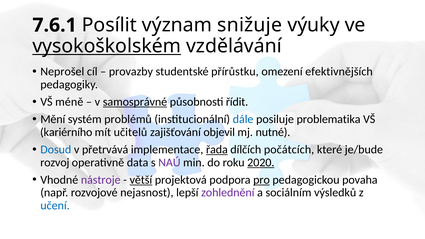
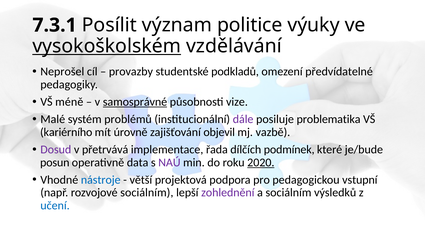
7.6.1: 7.6.1 -> 7.3.1 (55, 25)
snižuje: snižuje -> politice (250, 25)
přírůstku: přírůstku -> podkladů (235, 72)
efektivnějších: efektivnějších -> předvídatelné (339, 72)
řídit: řídit -> vize (237, 102)
Mění: Mění -> Malé (53, 119)
dále colour: blue -> purple (243, 119)
učitelů: učitelů -> úrovně (131, 132)
nutné: nutné -> vazbě (273, 132)
Dosud colour: blue -> purple (56, 150)
řada underline: present -> none (217, 150)
počátcích: počátcích -> podmínek (289, 150)
rozvoj: rozvoj -> posun (55, 162)
nástroje colour: purple -> blue (101, 180)
větší underline: present -> none (141, 180)
pro underline: present -> none (262, 180)
povaha: povaha -> vstupní (360, 180)
rozvojové nejasnost: nejasnost -> sociálním (147, 193)
